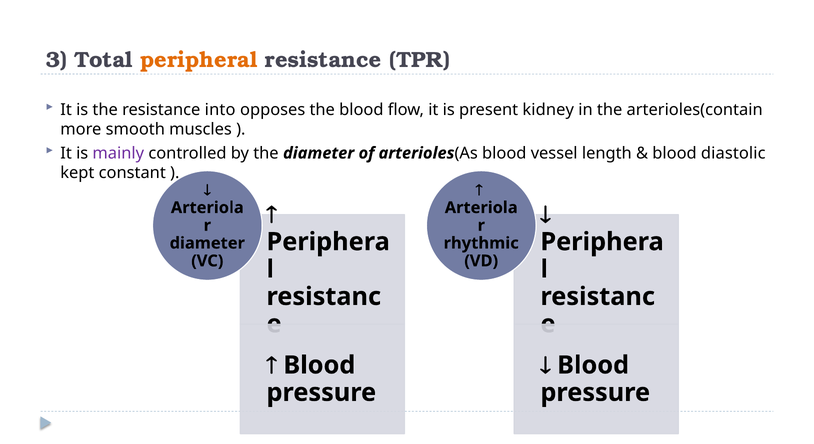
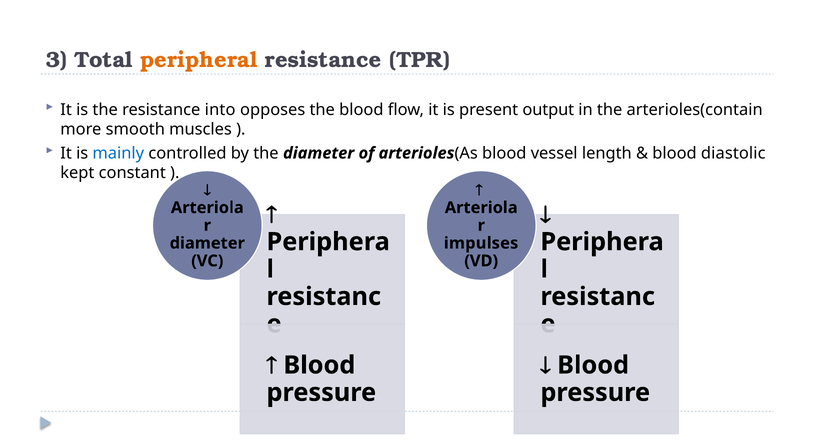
kidney: kidney -> output (548, 110)
mainly colour: purple -> blue (118, 153)
rhythmic: rhythmic -> impulses (481, 243)
